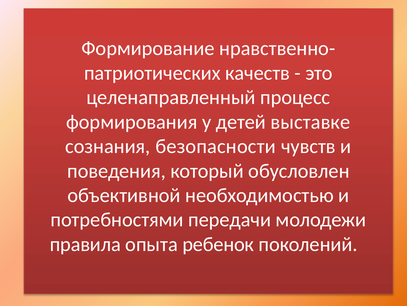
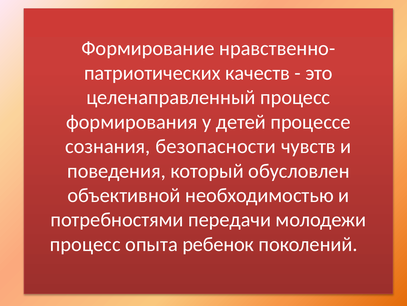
выставке: выставке -> процессе (311, 122)
правила: правила -> процесс (85, 244)
